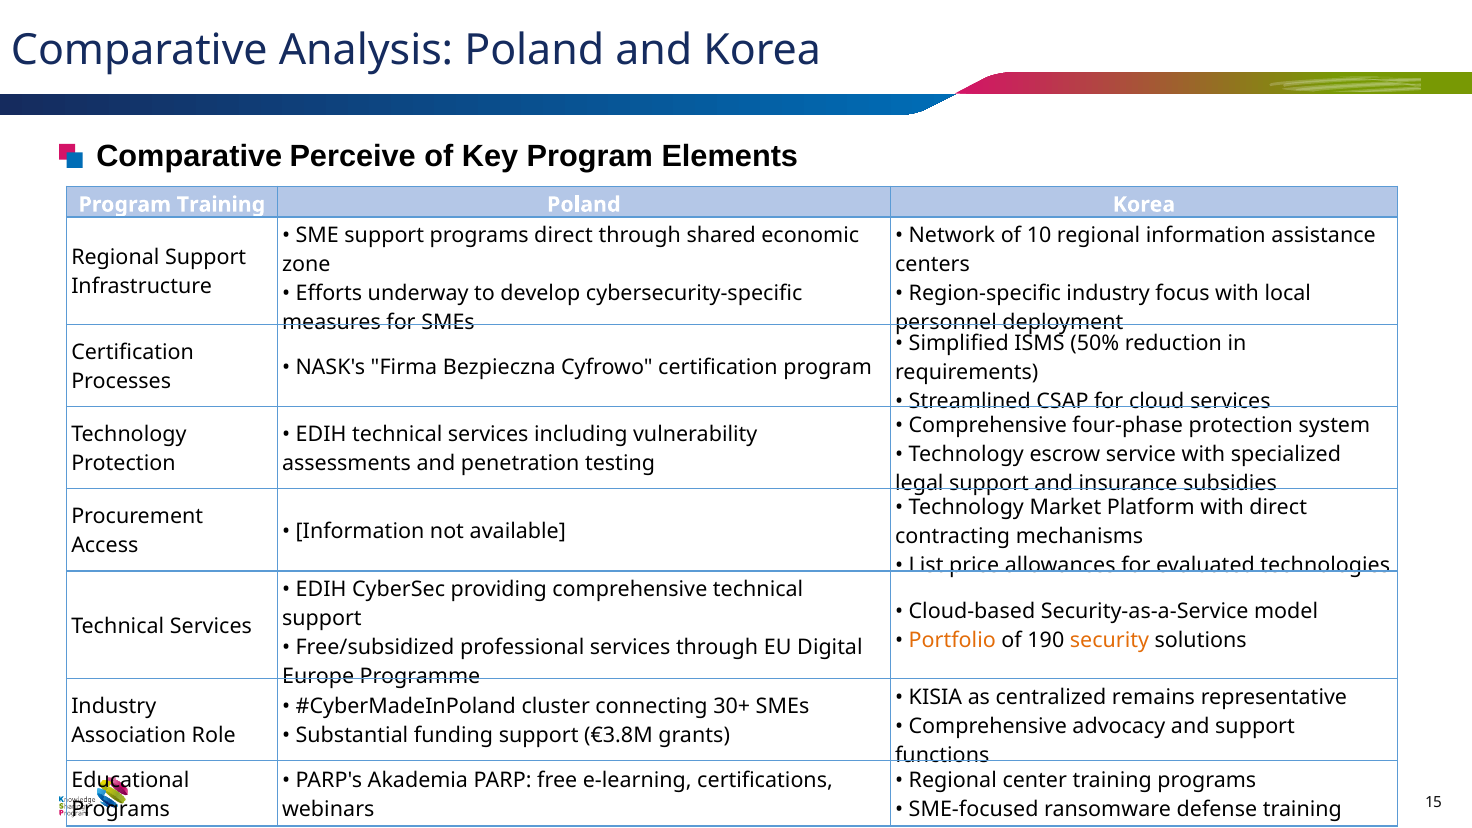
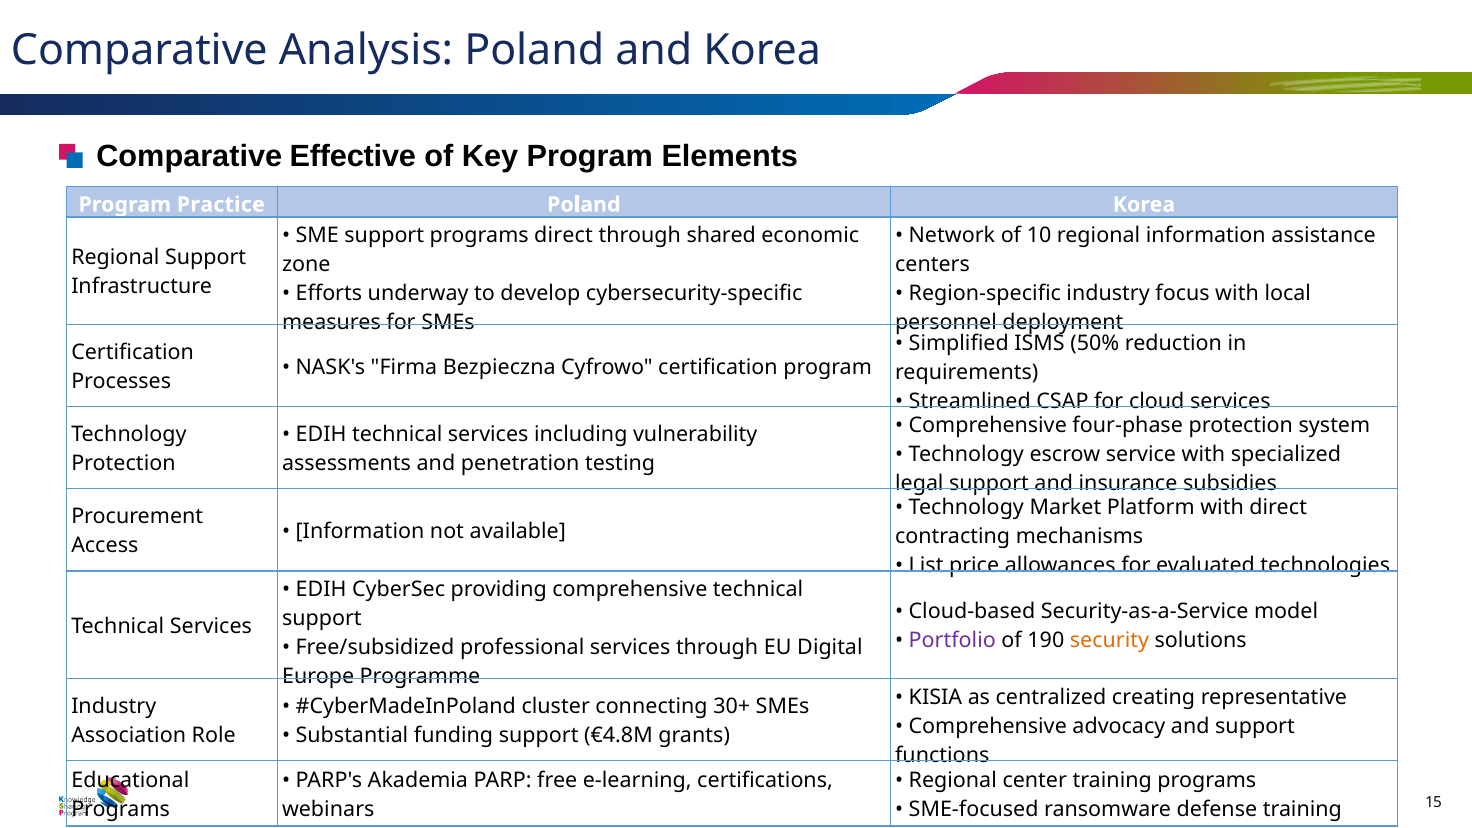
Perceive: Perceive -> Effective (353, 156)
Program Training: Training -> Practice (221, 205)
Portfolio colour: orange -> purple (952, 641)
remains: remains -> creating (1154, 697)
€3.8M: €3.8M -> €4.8M (618, 736)
